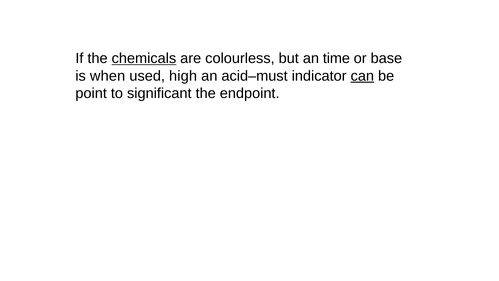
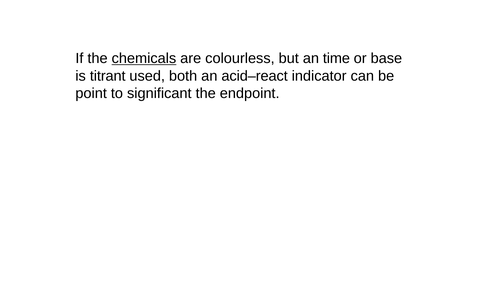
when: when -> titrant (108, 76)
high: high -> both (183, 76)
acid–must: acid–must -> acid–react (255, 76)
can underline: present -> none (362, 76)
